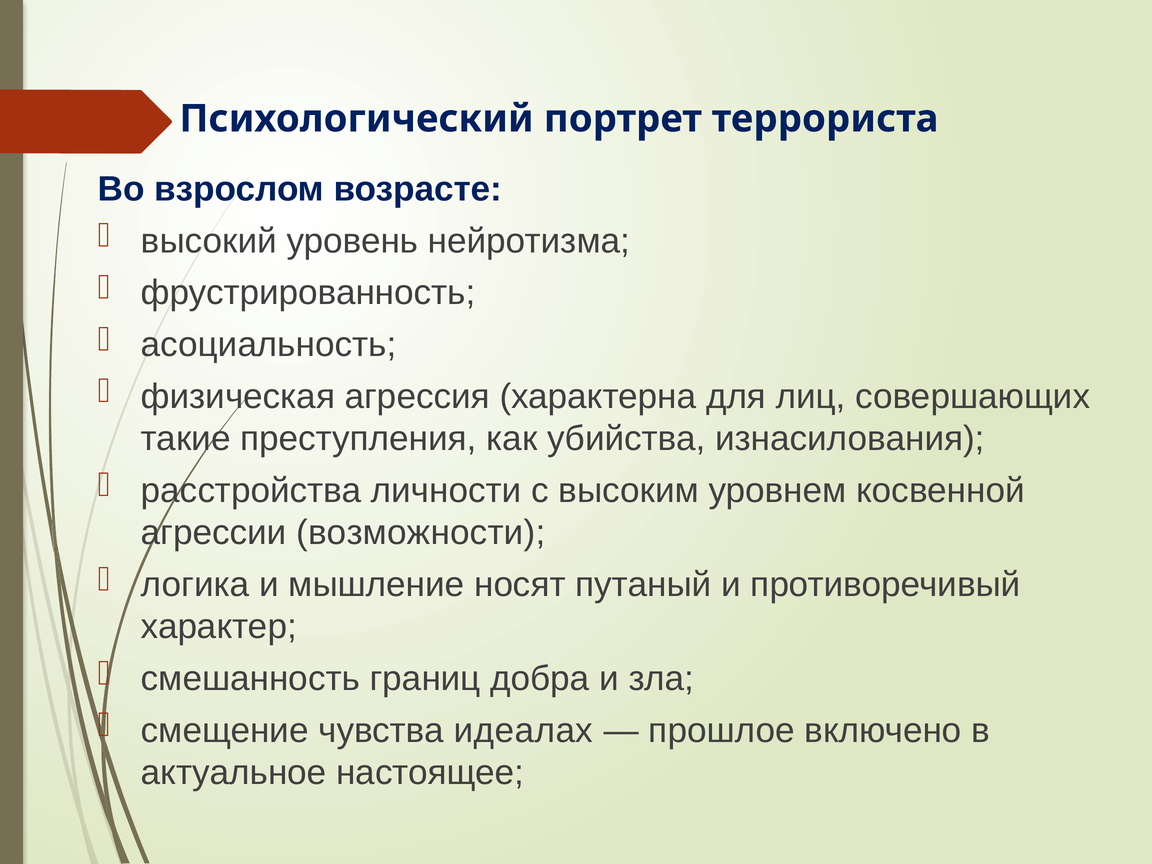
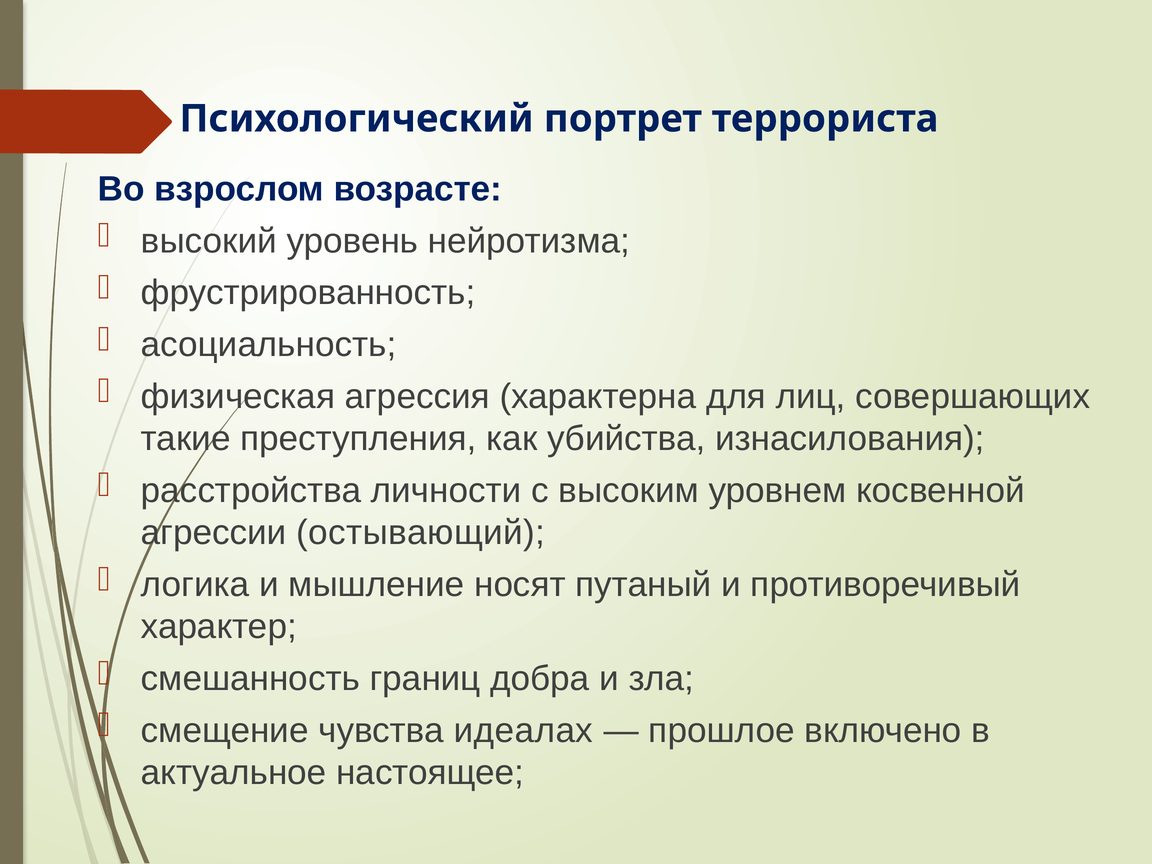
возможности: возможности -> остывающий (421, 533)
